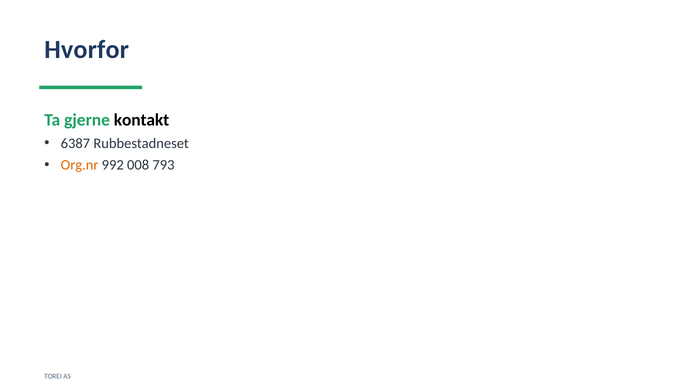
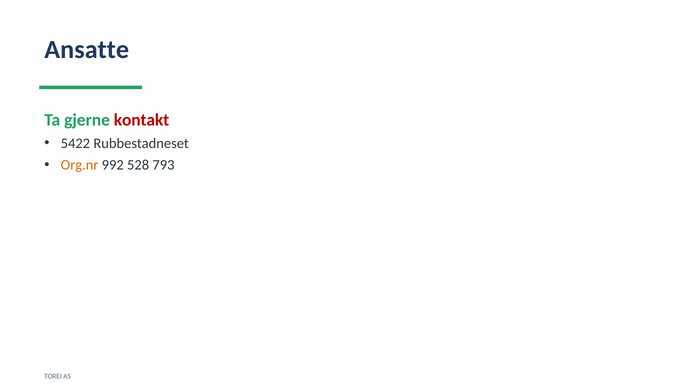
Hvorfor: Hvorfor -> Ansatte (87, 50)
kontakt colour: black -> red (142, 120)
6387: 6387 -> 5422 (75, 143)
008: 008 -> 528 (138, 165)
